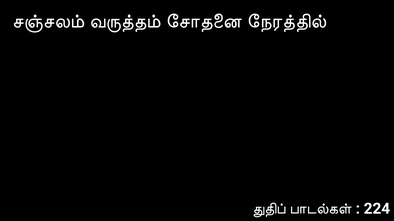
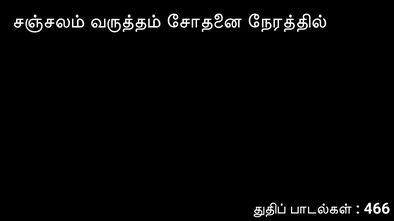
224: 224 -> 466 (377, 209)
